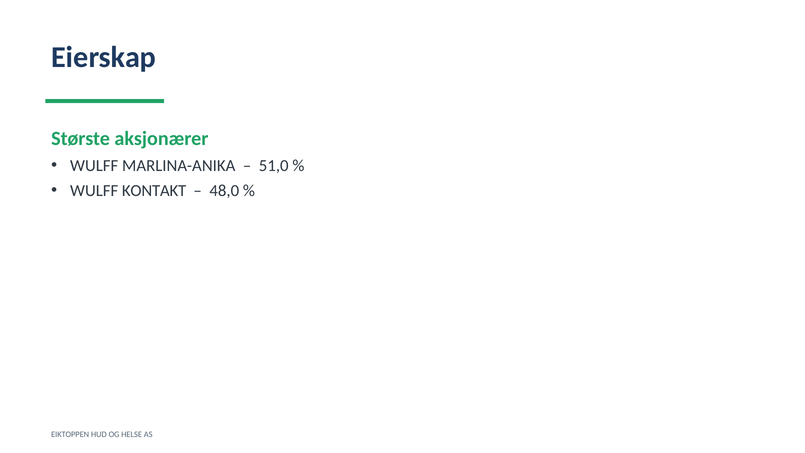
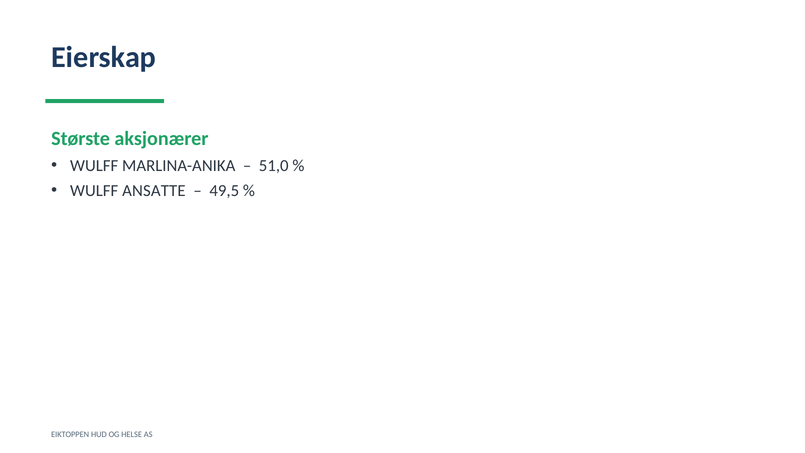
KONTAKT: KONTAKT -> ANSATTE (154, 191)
48,0: 48,0 -> 49,5 (224, 191)
